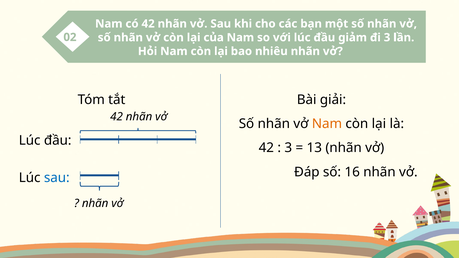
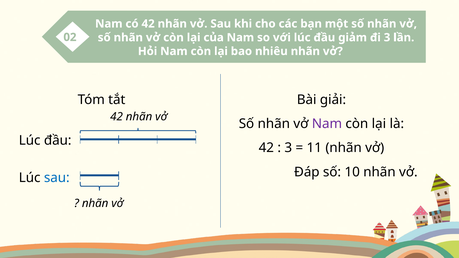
Nam colour: orange -> purple (327, 124)
13: 13 -> 11 (314, 148)
16: 16 -> 10 (352, 172)
